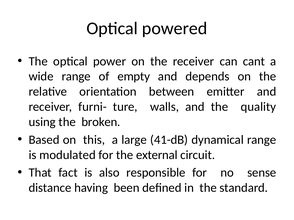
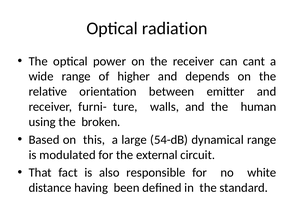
powered: powered -> radiation (175, 28)
empty: empty -> higher (134, 77)
quality: quality -> human (259, 107)
41-dB: 41-dB -> 54-dB (169, 140)
sense: sense -> white (262, 173)
